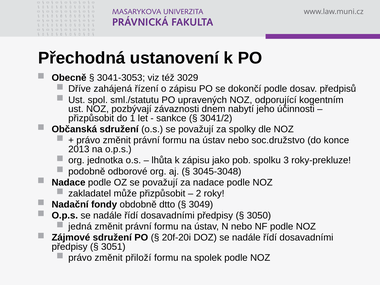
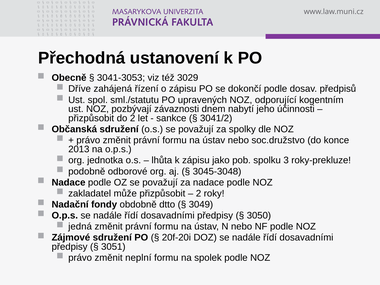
do 1: 1 -> 2 (133, 118)
přiloží: přiloží -> neplní (138, 258)
